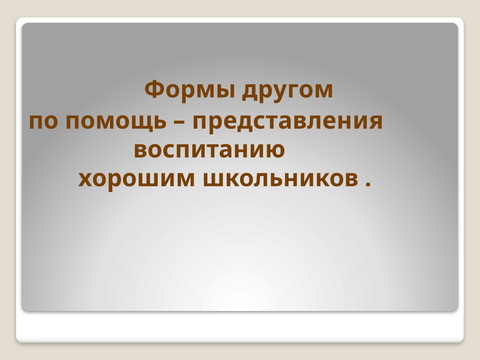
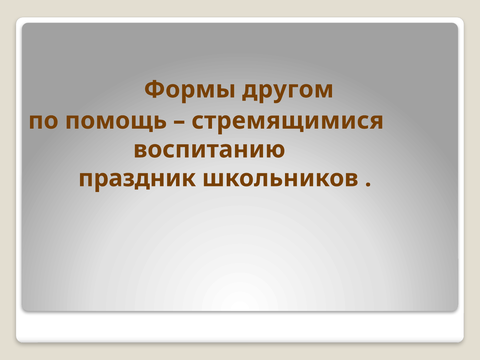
представления: представления -> стремящимися (288, 121)
хорошим: хорошим -> праздник (137, 178)
